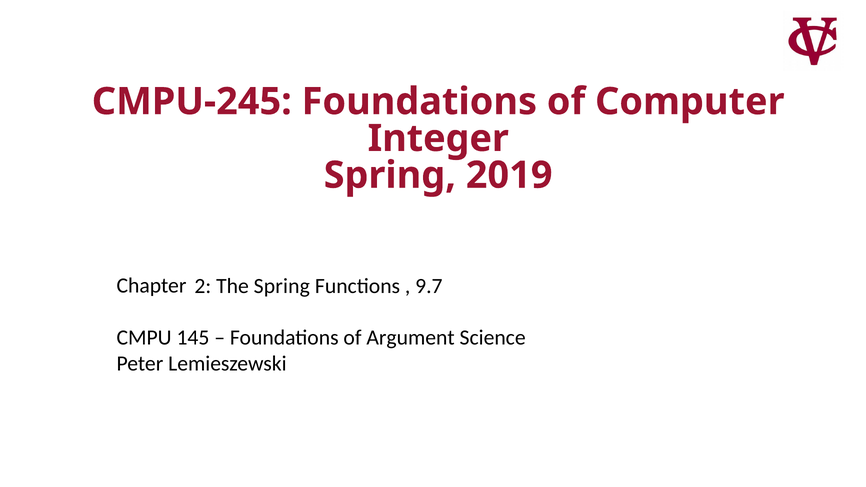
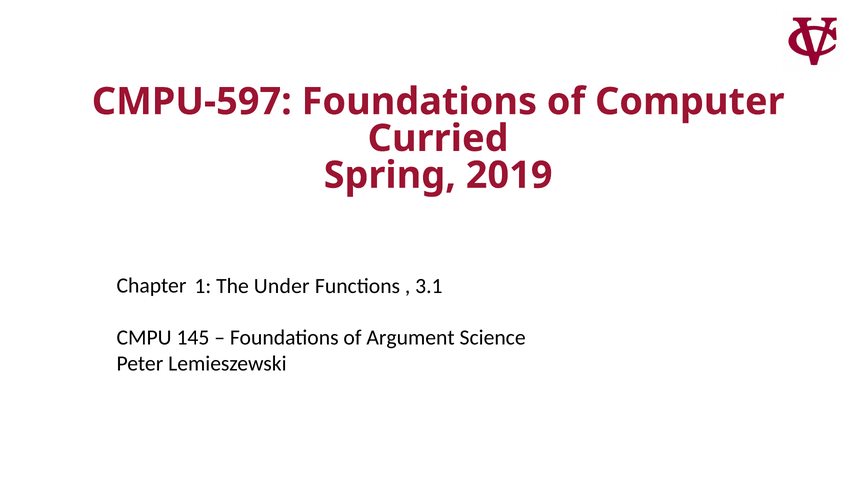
CMPU-245: CMPU-245 -> CMPU-597 (192, 102)
Integer: Integer -> Curried (438, 138)
2: 2 -> 1 (203, 286)
The Spring: Spring -> Under (282, 286)
9.7: 9.7 -> 3.1 (429, 286)
